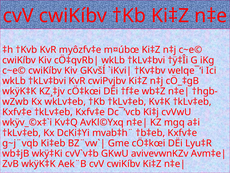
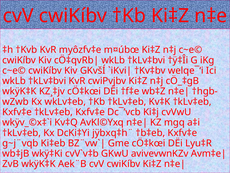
mvab‡h¨: mvab‡h¨ -> jÿbxq‡h¨ (113, 132)
